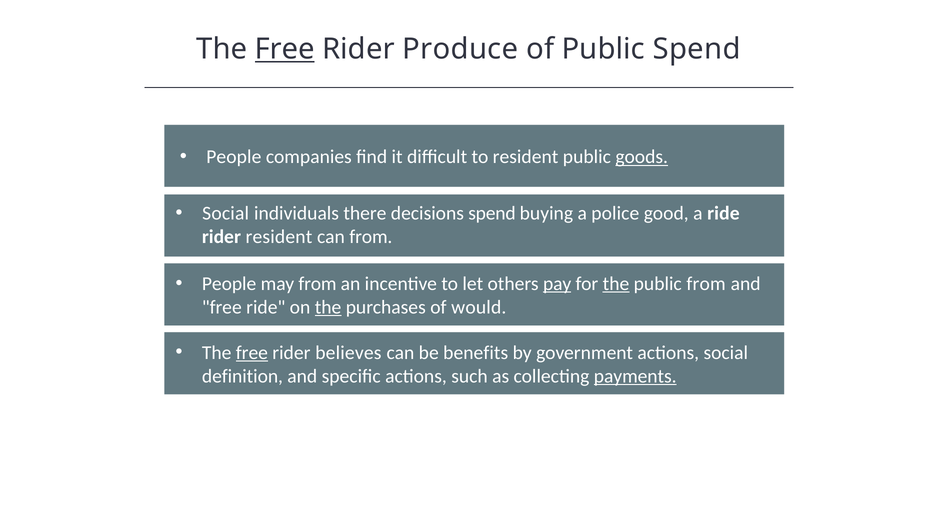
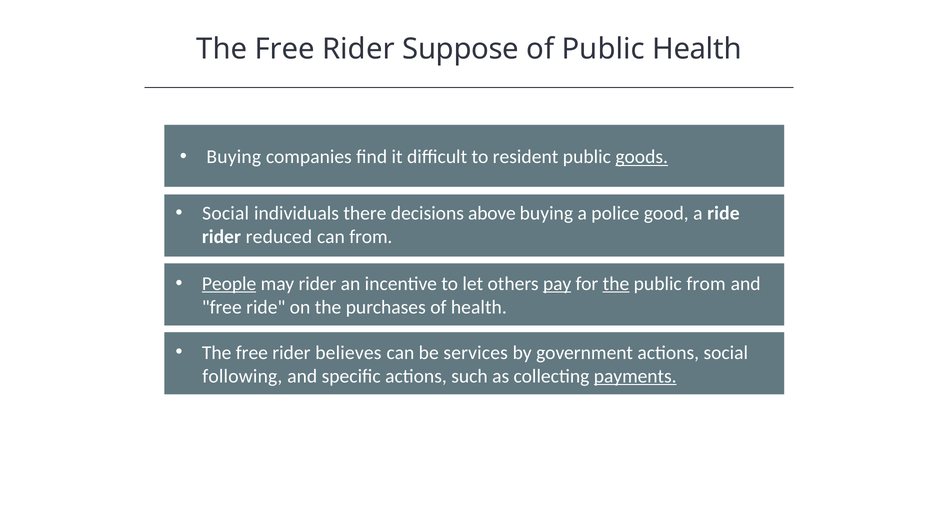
Free underline: present -> none (285, 49)
Produce: Produce -> Suppose (461, 49)
Public Spend: Spend -> Health (697, 49)
People: People -> Buying (234, 157)
decisions spend: spend -> above (492, 213)
rider resident: resident -> reduced (279, 237)
People underline: none -> present (229, 284)
may from: from -> rider (317, 284)
the underline: present -> none (328, 307)
of would: would -> health (479, 307)
free underline: present -> none (252, 352)
benefits: benefits -> services (476, 352)
definition: definition -> following (242, 376)
